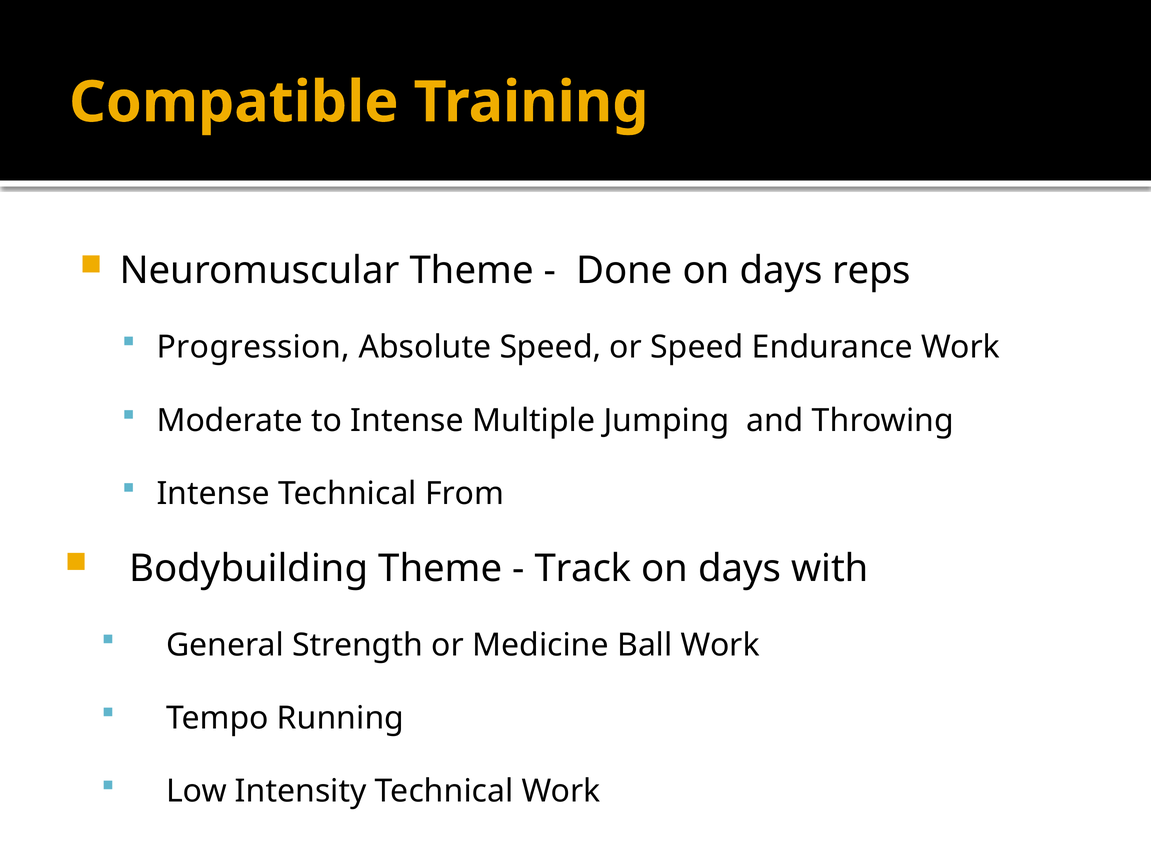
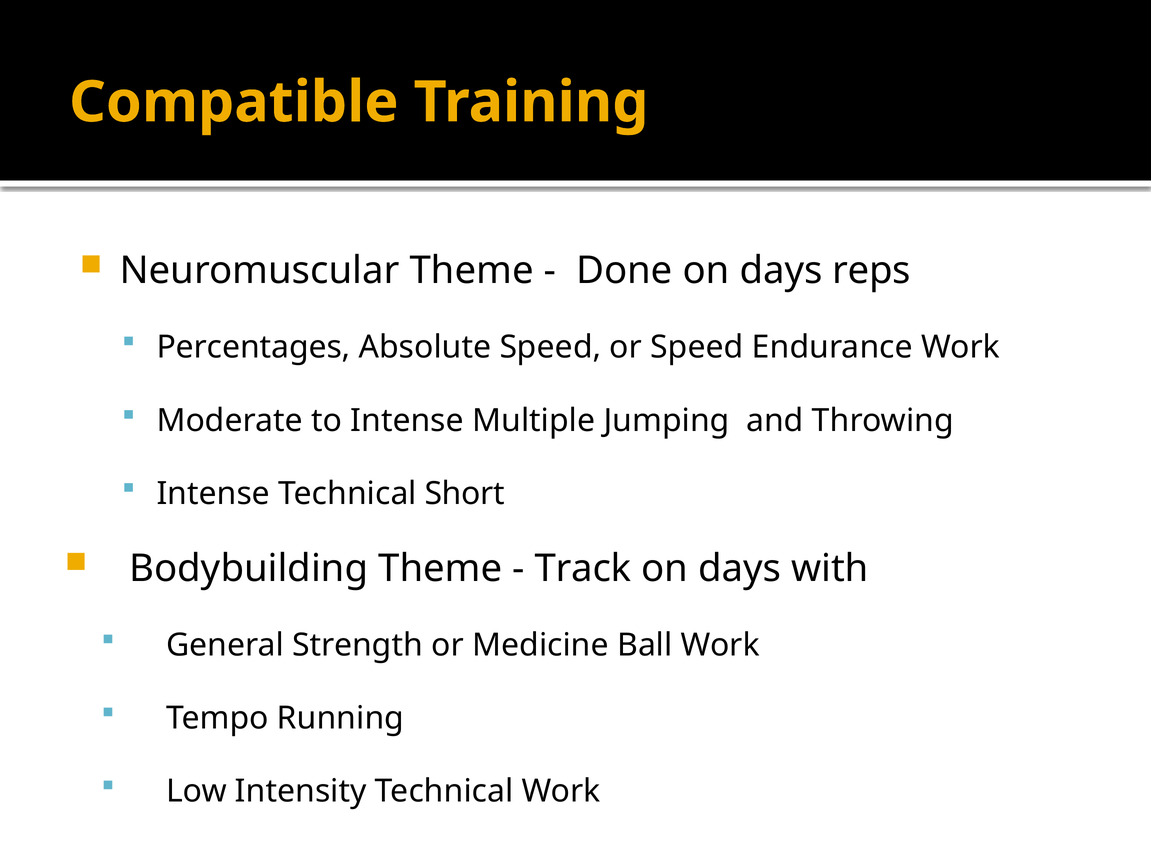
Progression: Progression -> Percentages (253, 347)
From: From -> Short (465, 494)
